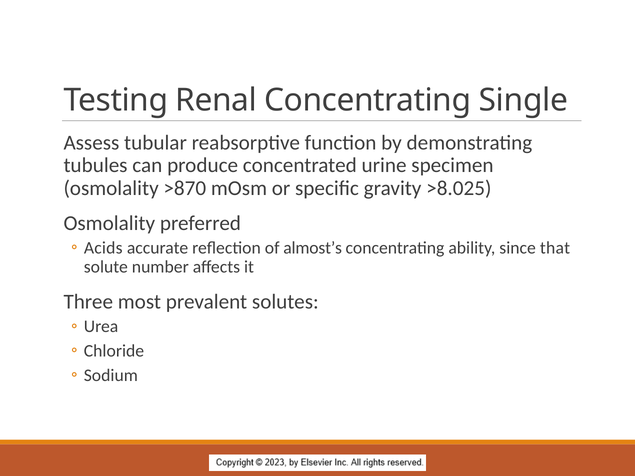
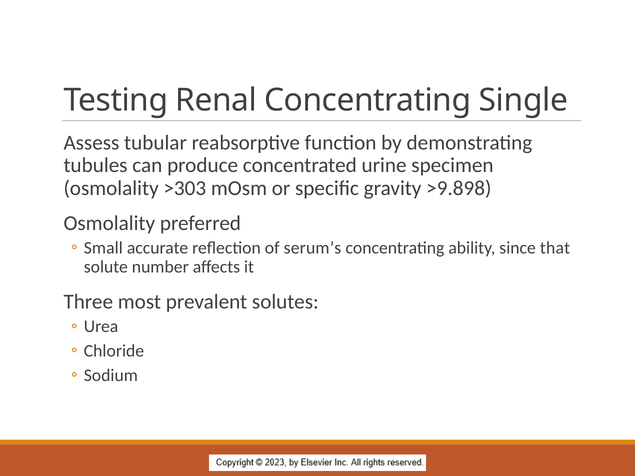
>870: >870 -> >303 (185, 188)
>8.025: >8.025 -> >9.898 (459, 188)
Acids: Acids -> Small (103, 248)
almost’s: almost’s -> serum’s (312, 248)
